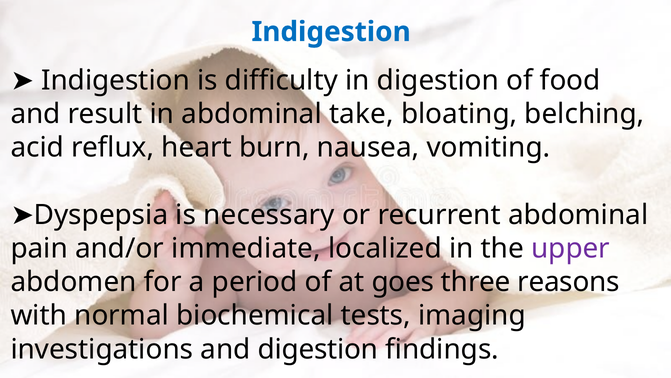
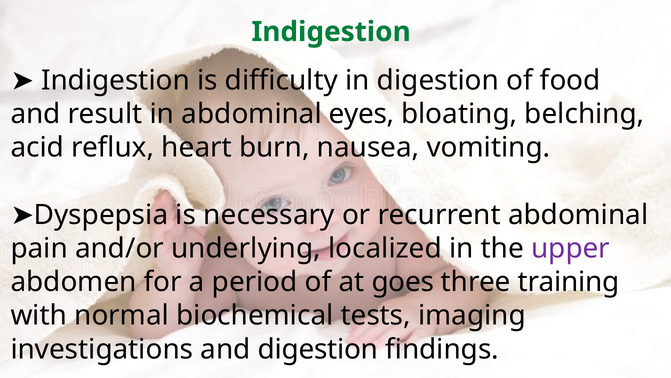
Indigestion colour: blue -> green (331, 32)
take: take -> eyes (362, 114)
immediate: immediate -> underlying (246, 248)
reasons: reasons -> training (568, 282)
